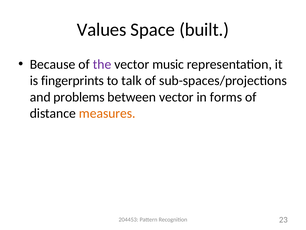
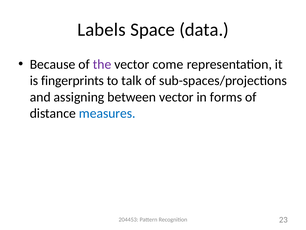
Values: Values -> Labels (102, 30)
built: built -> data (204, 30)
music: music -> come (168, 64)
problems: problems -> assigning (79, 97)
measures colour: orange -> blue (107, 113)
